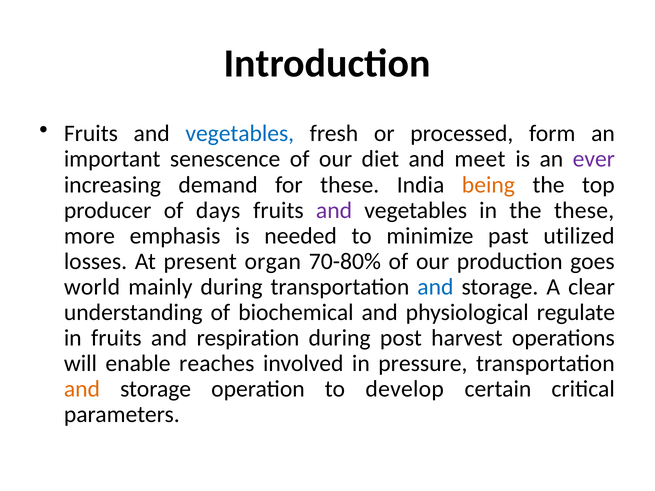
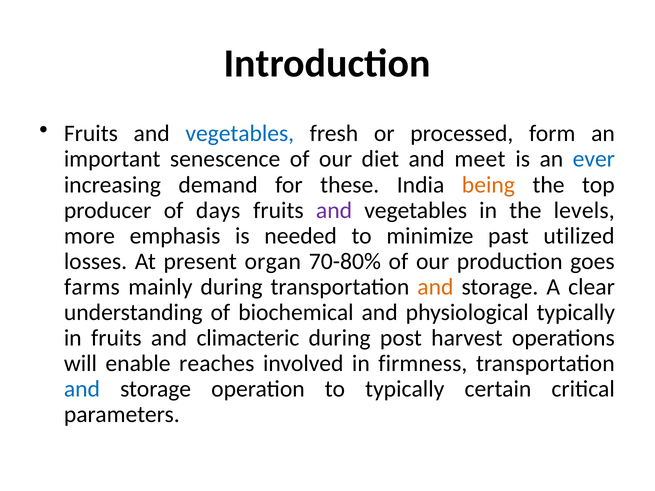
ever colour: purple -> blue (594, 159)
the these: these -> levels (584, 210)
world: world -> farms (92, 287)
and colour: blue -> orange (435, 287)
physiological regulate: regulate -> typically (576, 312)
respiration: respiration -> climacteric (248, 338)
pressure: pressure -> firmness (423, 364)
and colour: orange -> blue (82, 389)
to develop: develop -> typically (405, 389)
